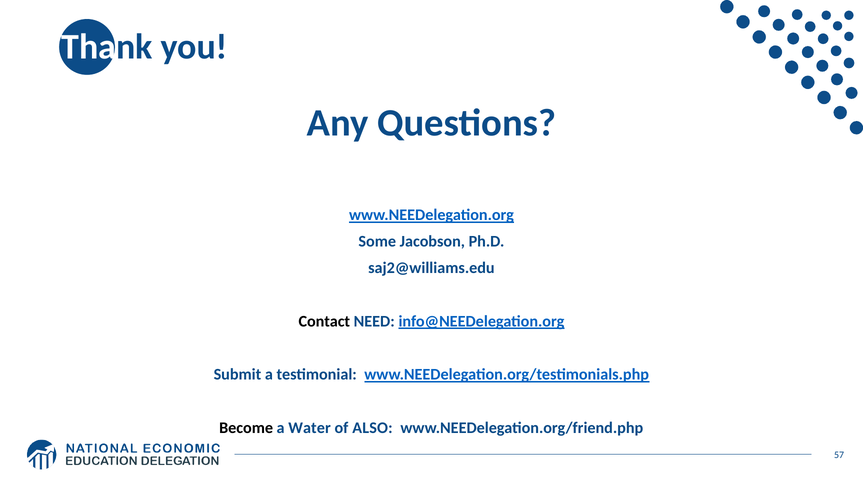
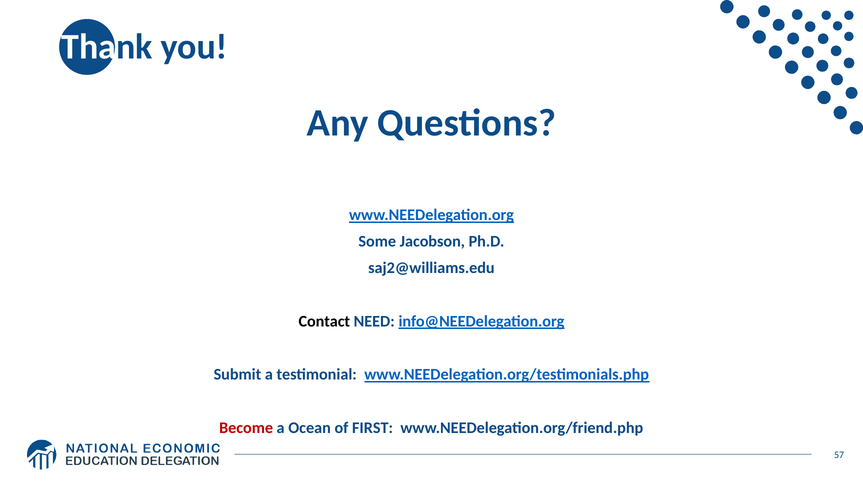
Become colour: black -> red (246, 427)
Water: Water -> Ocean (310, 427)
ALSO: ALSO -> FIRST (373, 427)
